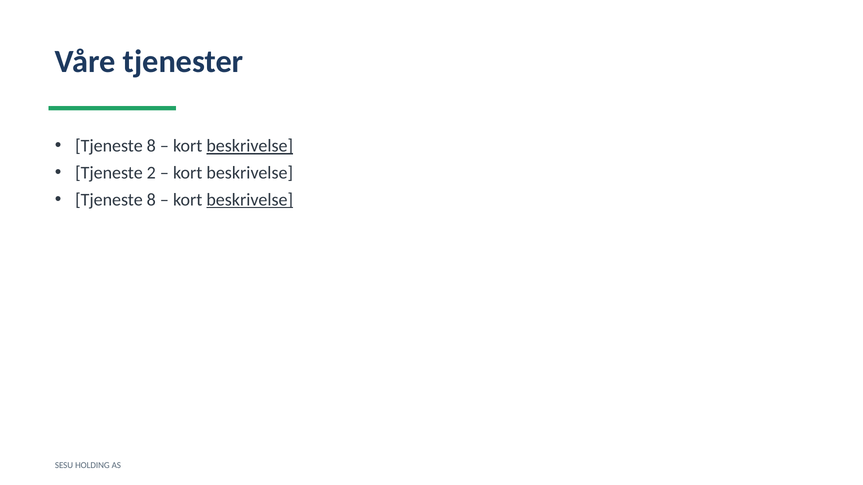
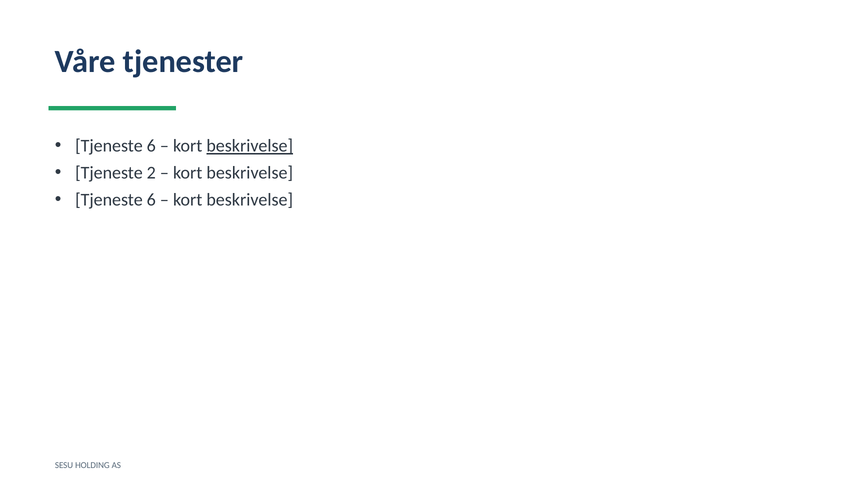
8: 8 -> 6 (151, 146)
8: 8 -> 6 (151, 200)
beskrivelse underline: present -> none (250, 200)
